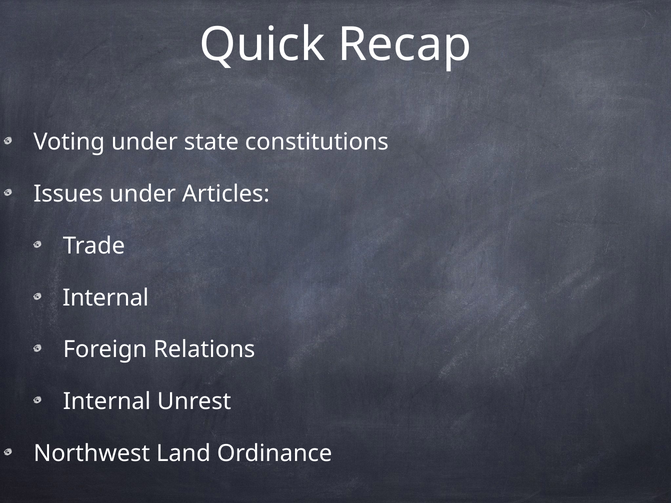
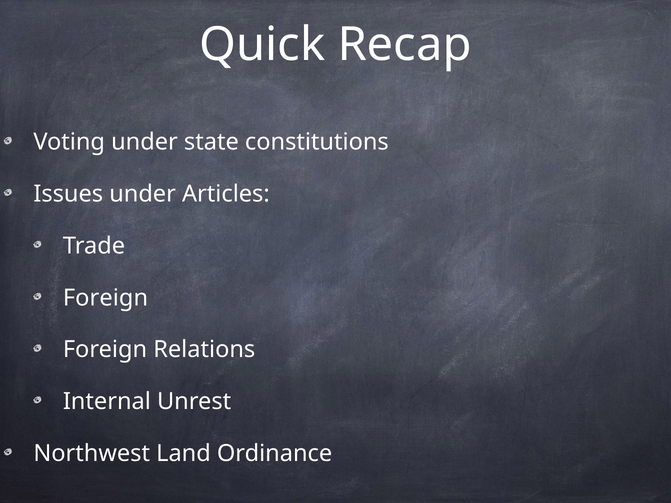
Internal: Internal -> Foreign (106, 298)
